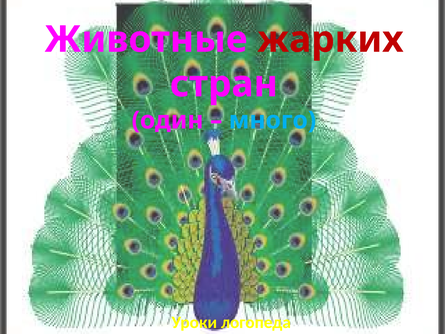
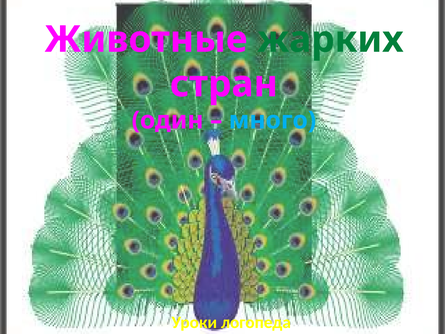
жарких colour: red -> green (330, 40)
